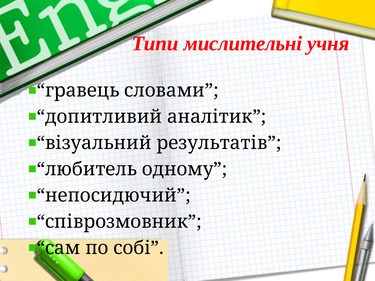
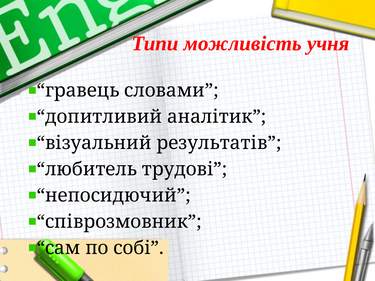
мислительні: мислительні -> можливість (243, 44)
одному: одному -> трудові (185, 169)
